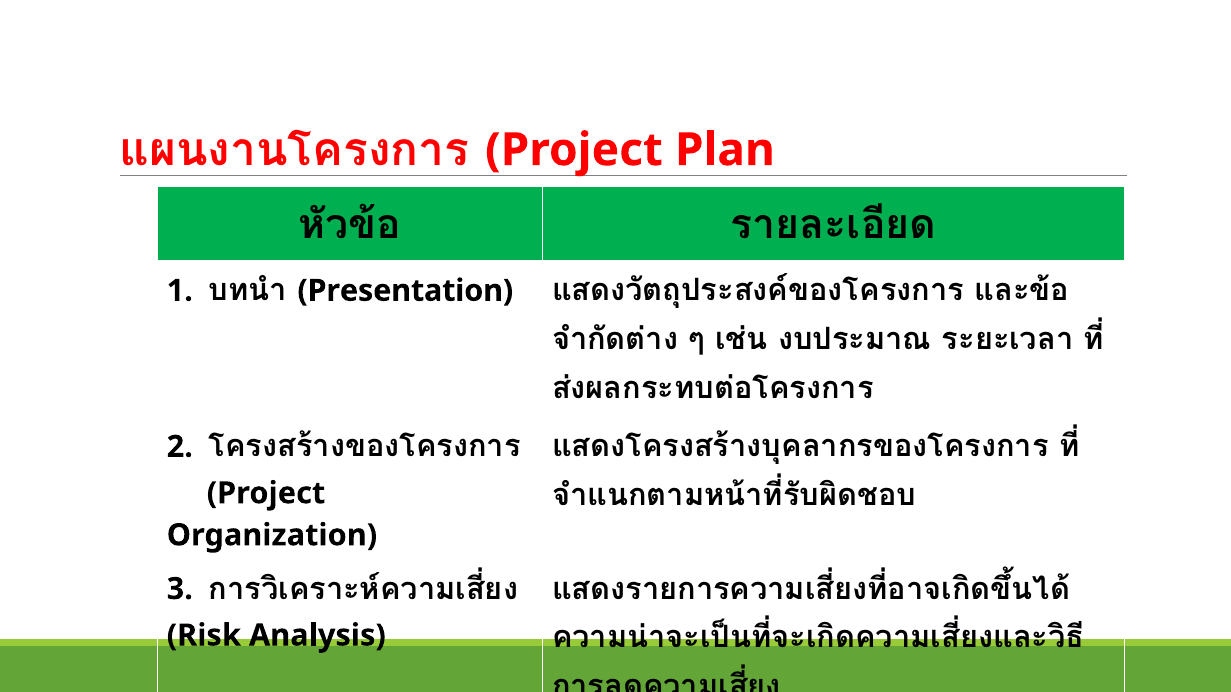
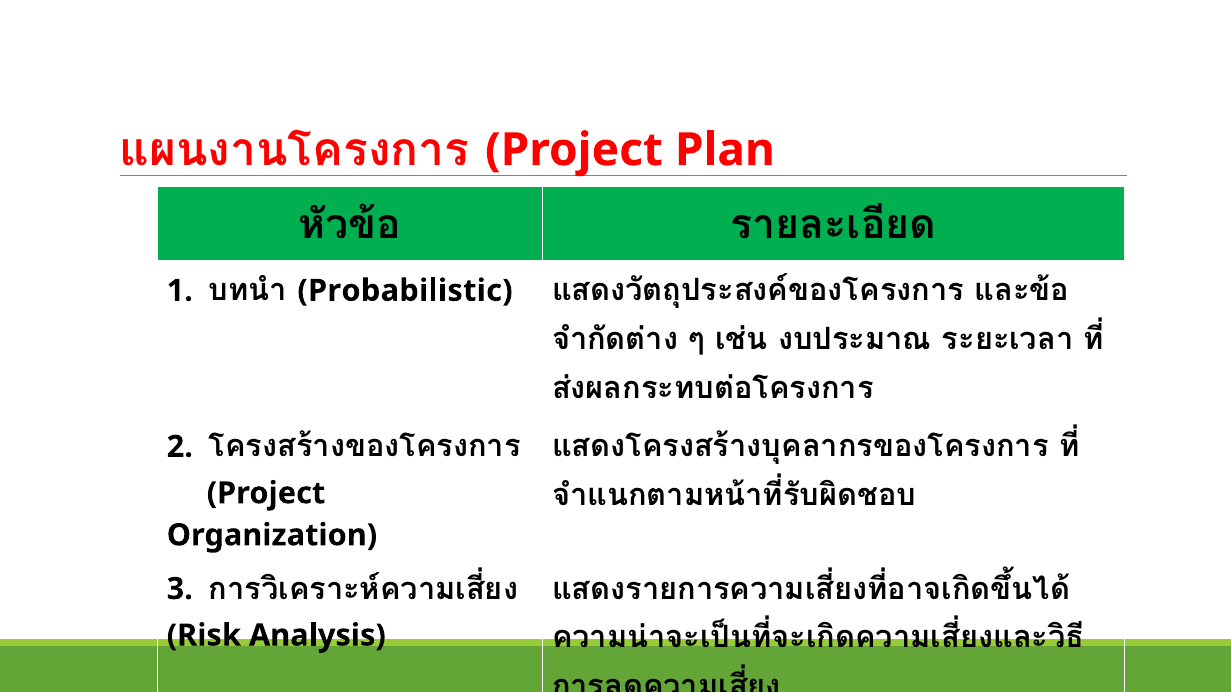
Presentation: Presentation -> Probabilistic (405, 291)
